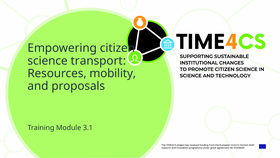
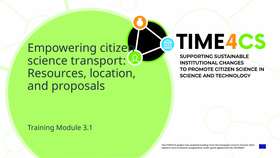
mobility: mobility -> location (113, 73)
